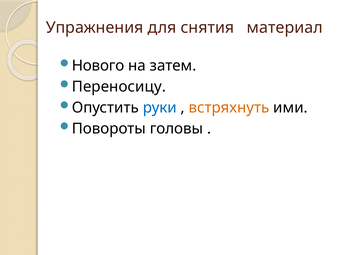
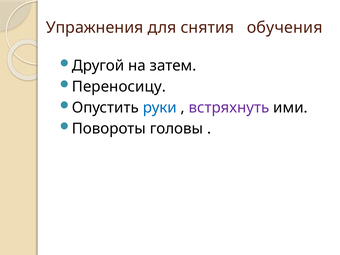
материал: материал -> обучения (285, 27)
Нового: Нового -> Другой (98, 66)
встряхнуть colour: orange -> purple (229, 108)
